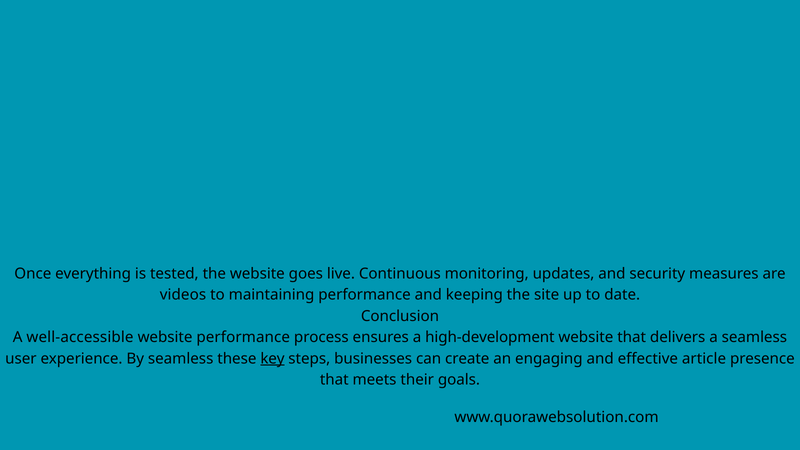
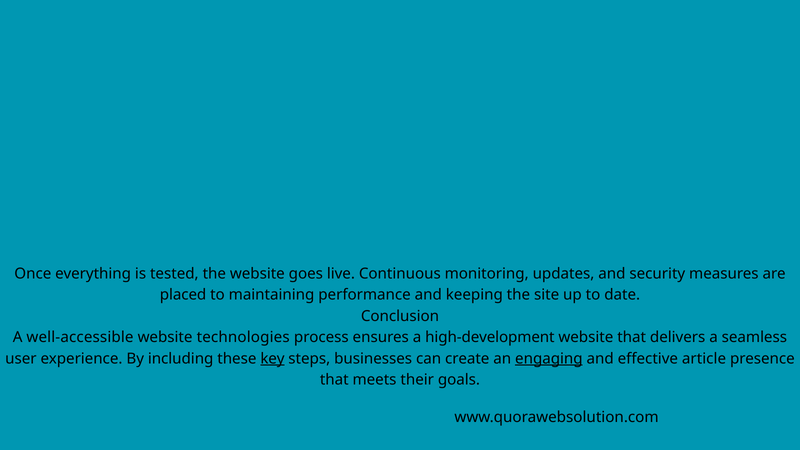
videos: videos -> placed (183, 295)
website performance: performance -> technologies (243, 337)
By seamless: seamless -> including (181, 359)
engaging underline: none -> present (549, 359)
